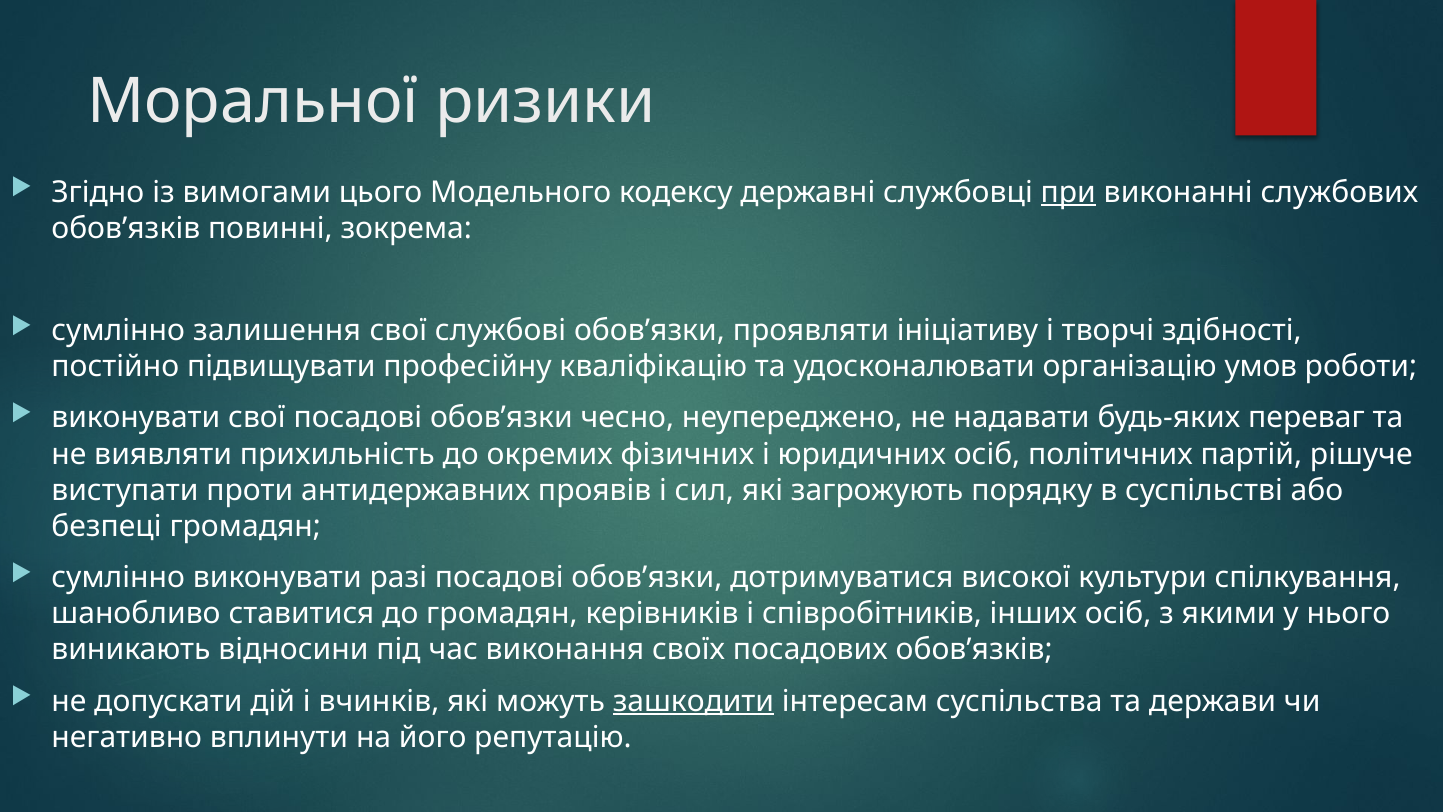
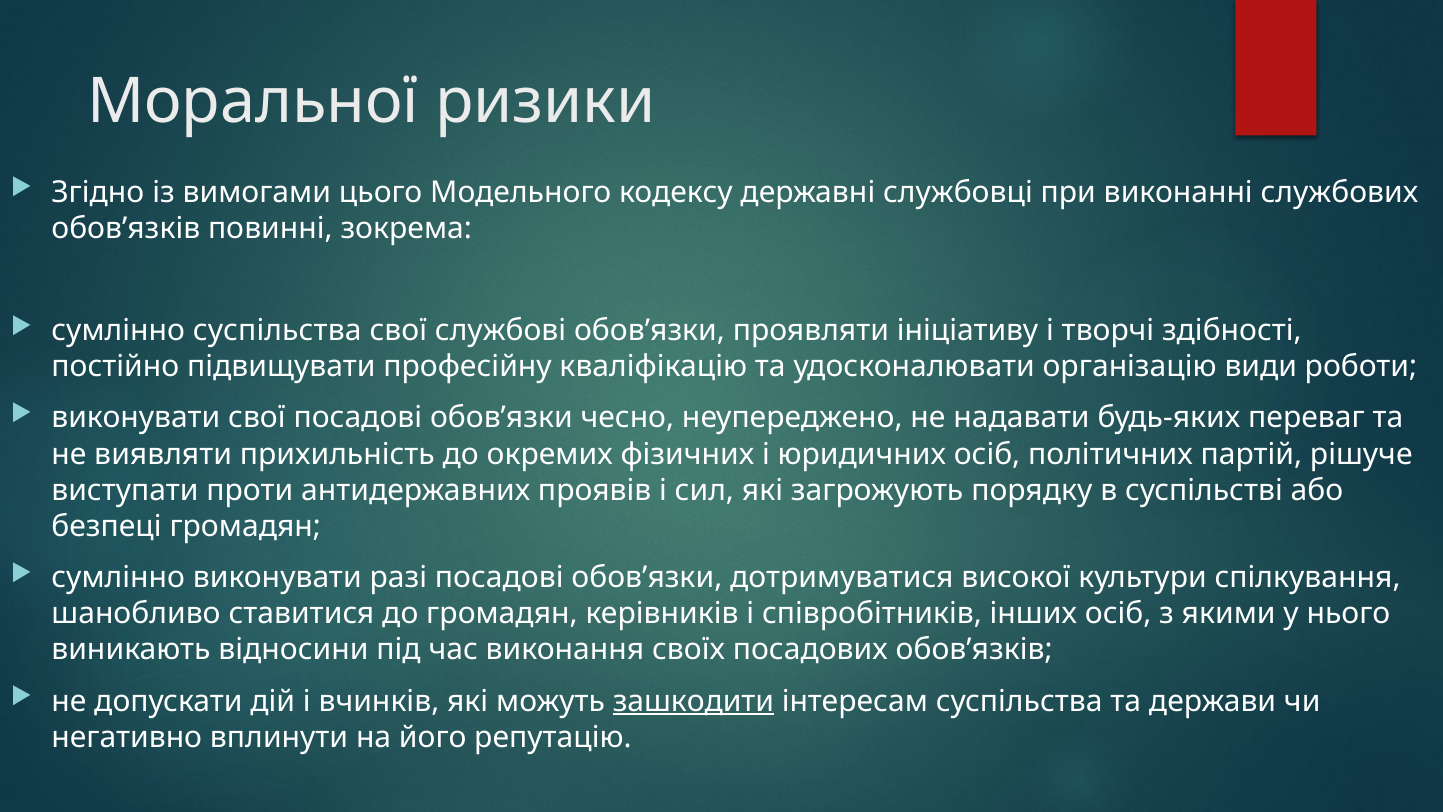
при underline: present -> none (1068, 192)
сумлінно залишення: залишення -> суспільства (277, 331)
умов: умов -> види (1261, 367)
